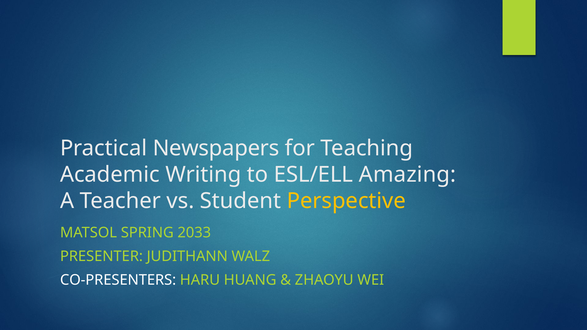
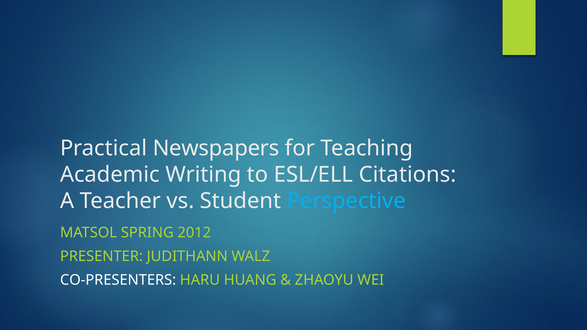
Amazing: Amazing -> Citations (408, 175)
Perspective colour: yellow -> light blue (346, 201)
2033: 2033 -> 2012 (194, 233)
